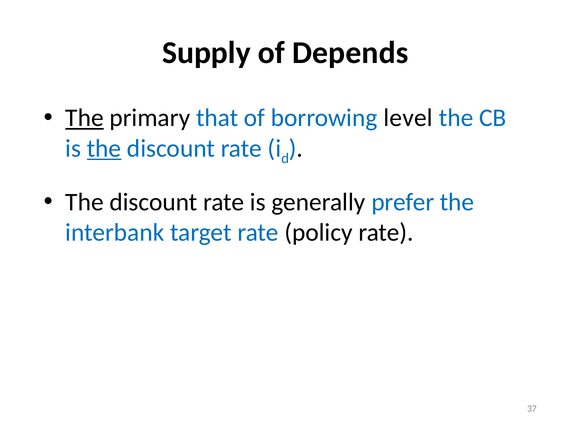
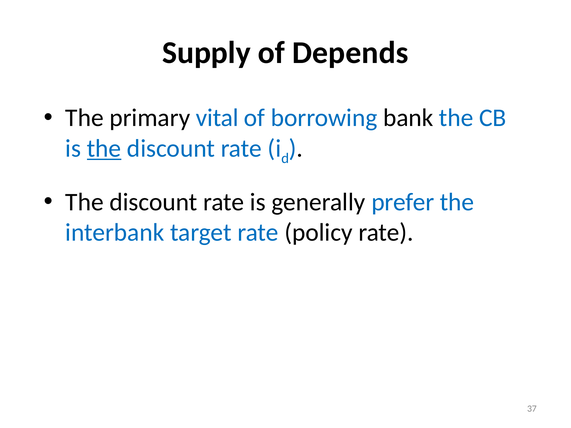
The underline: present -> none (84, 118)
that: that -> vital (217, 118)
level: level -> bank (408, 118)
